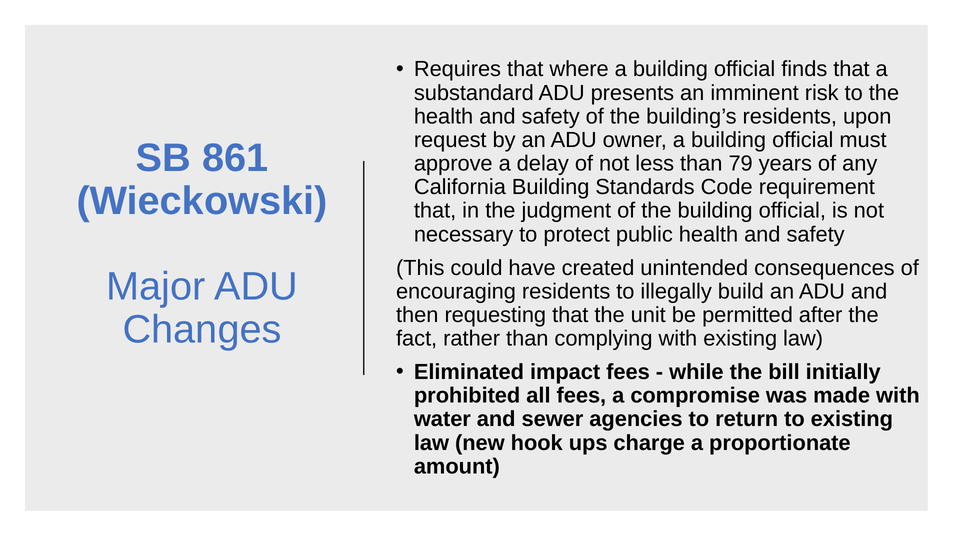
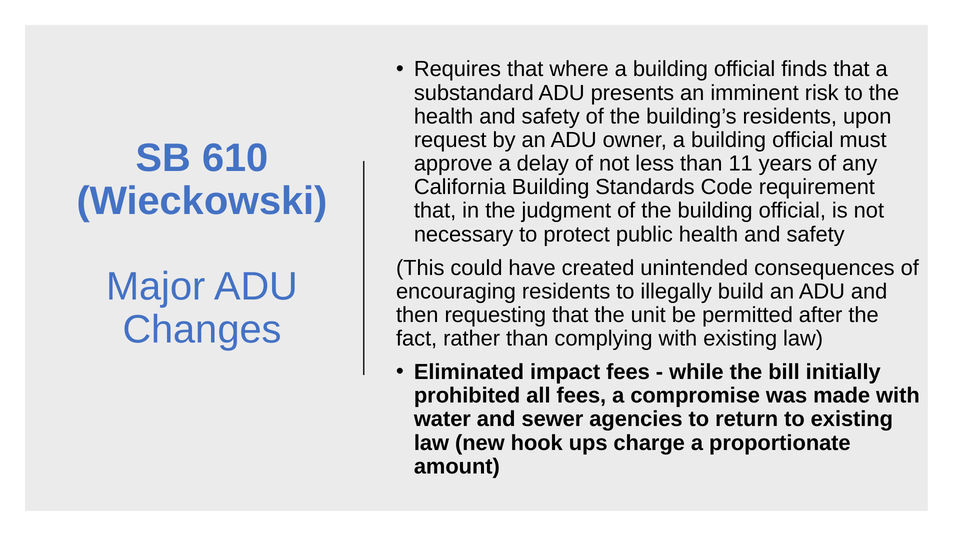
861: 861 -> 610 (235, 158)
79: 79 -> 11 (741, 164)
